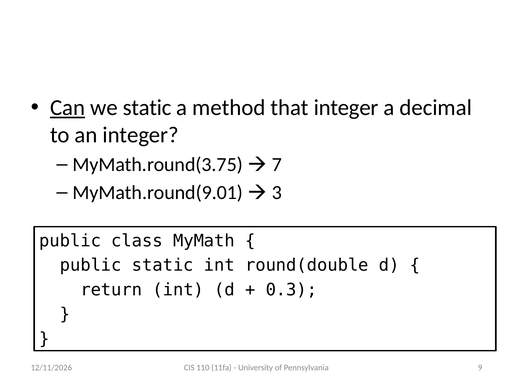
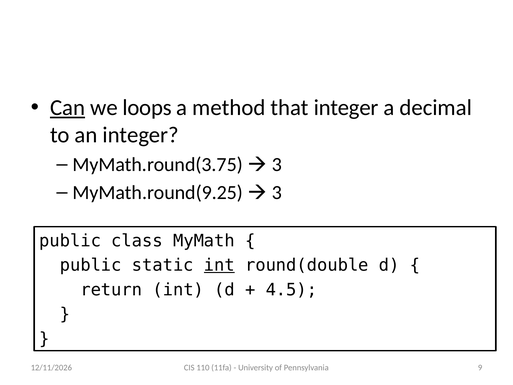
we static: static -> loops (147, 108)
7: 7 -> 3 (277, 164)
MyMath.round(9.01: MyMath.round(9.01 -> MyMath.round(9.25 (158, 192)
int underline: none -> present (219, 265)
0.3: 0.3 -> 4.5 (291, 290)
